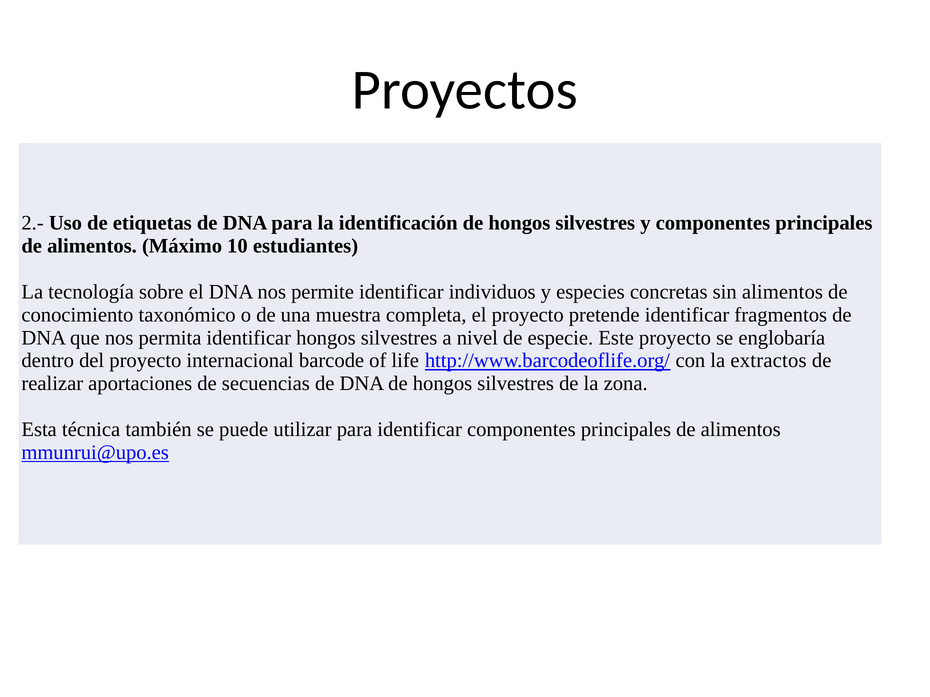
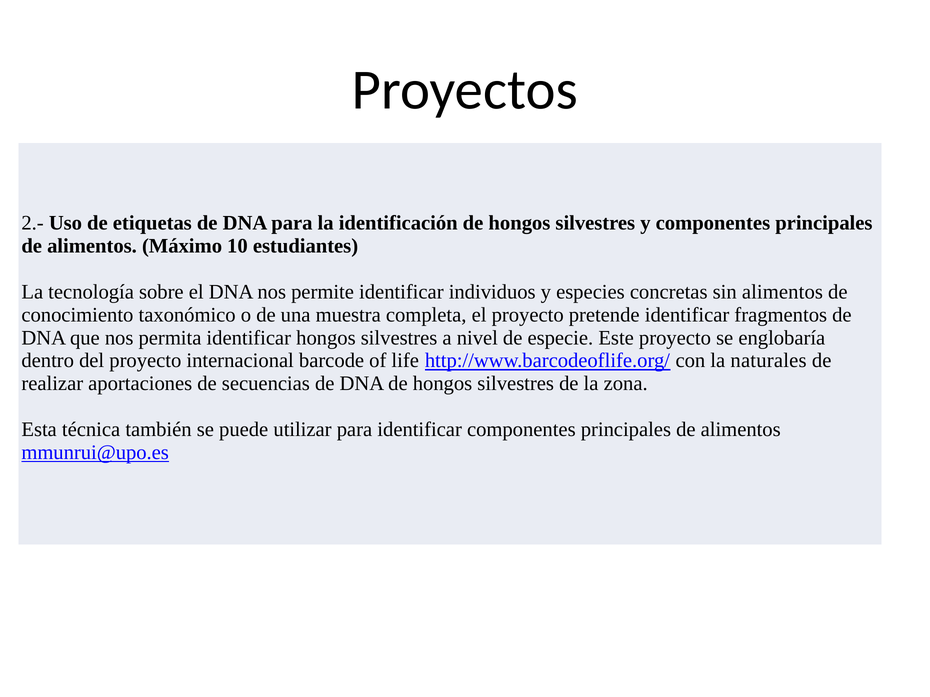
extractos: extractos -> naturales (769, 361)
